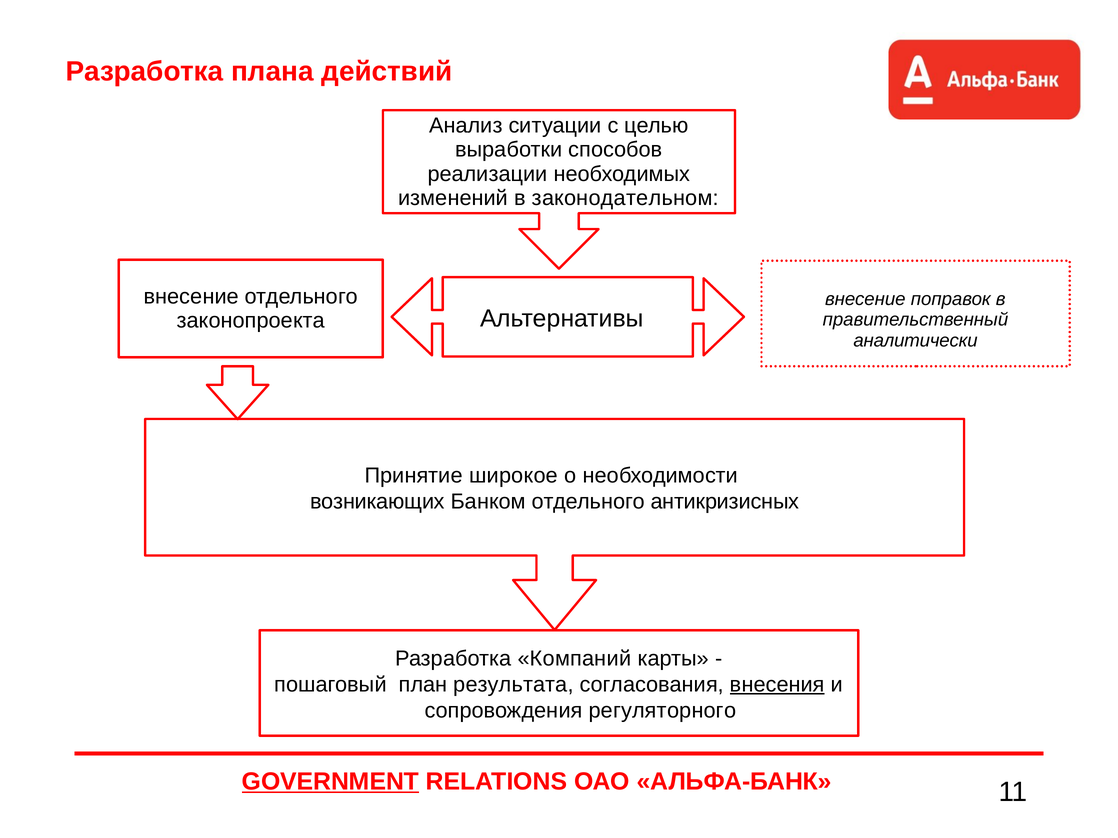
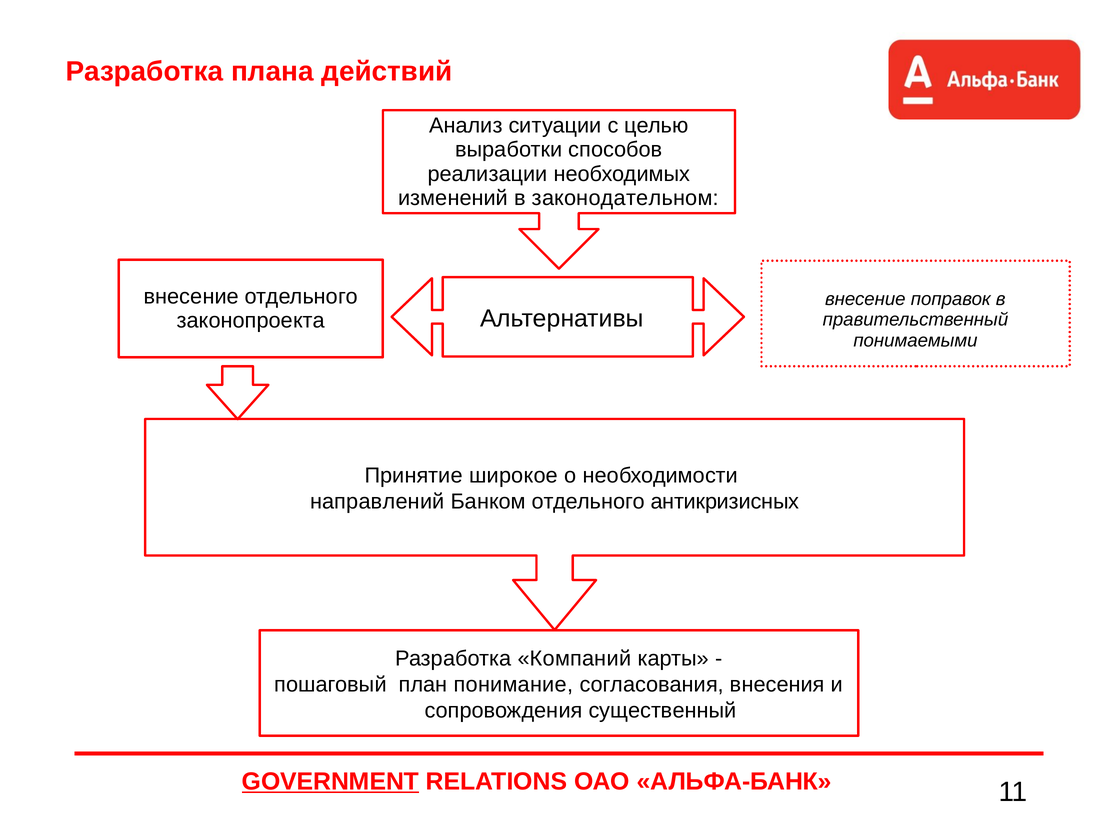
аналитически: аналитически -> понимаемыми (915, 341)
возникающих: возникающих -> направлений (377, 502)
результата: результата -> понимание (513, 685)
внесения underline: present -> none (777, 685)
регуляторного: регуляторного -> существенный (662, 711)
